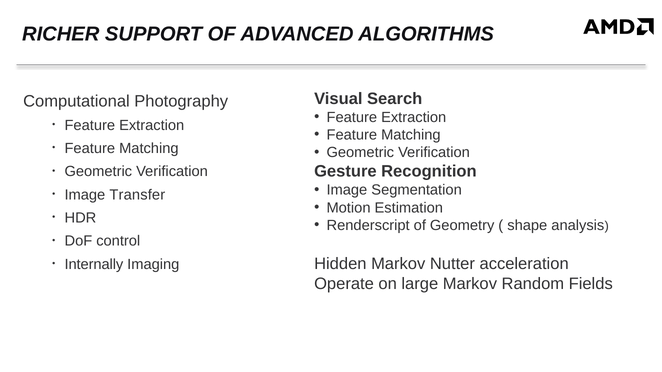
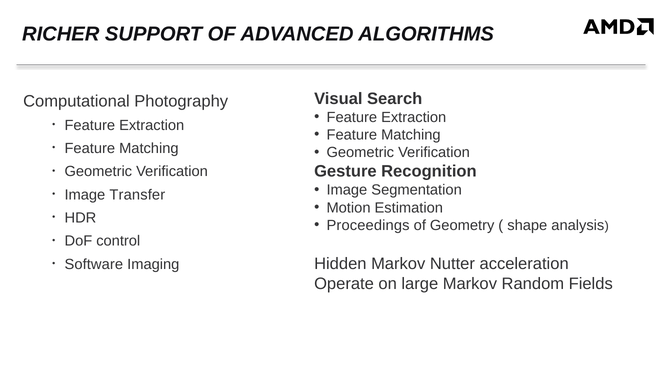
Renderscript: Renderscript -> Proceedings (368, 226)
Internally: Internally -> Software (94, 264)
